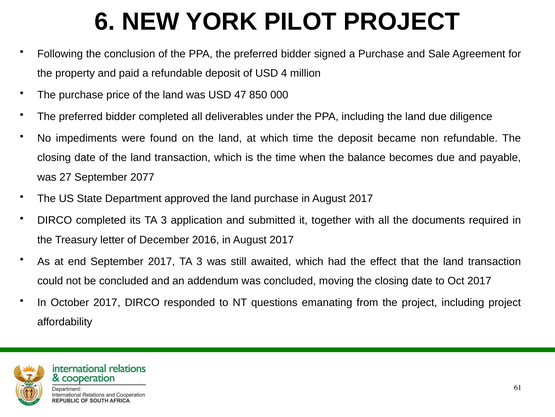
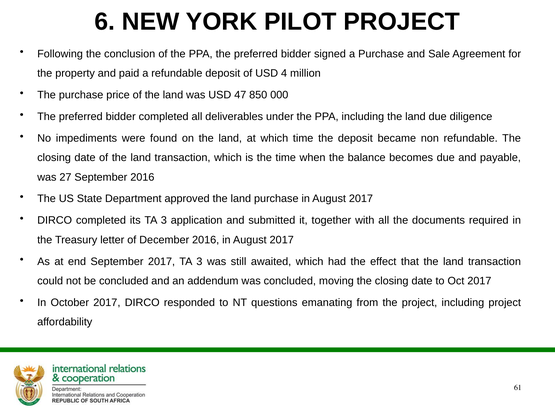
September 2077: 2077 -> 2016 (142, 177)
